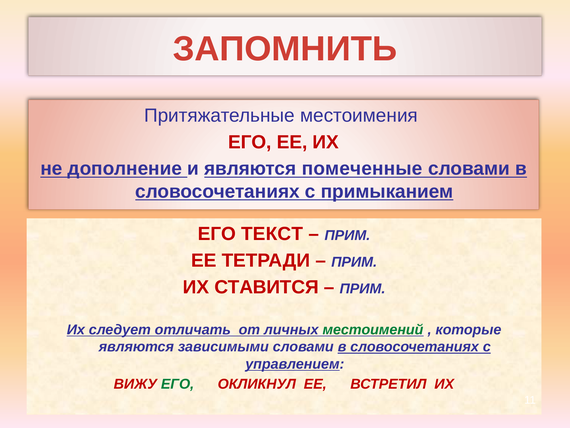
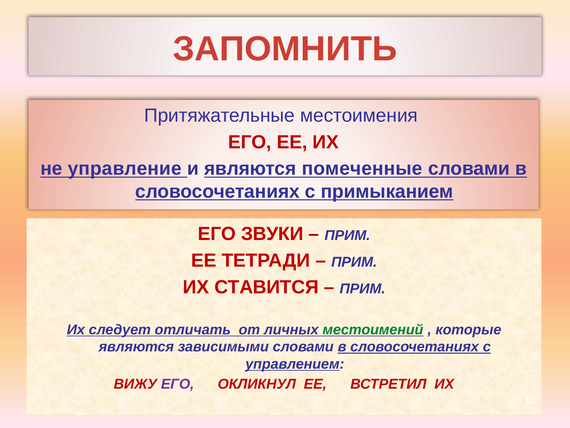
дополнение: дополнение -> управление (125, 169)
ТЕКСТ: ТЕКСТ -> ЗВУКИ (272, 234)
ЕГО colour: green -> purple (178, 384)
